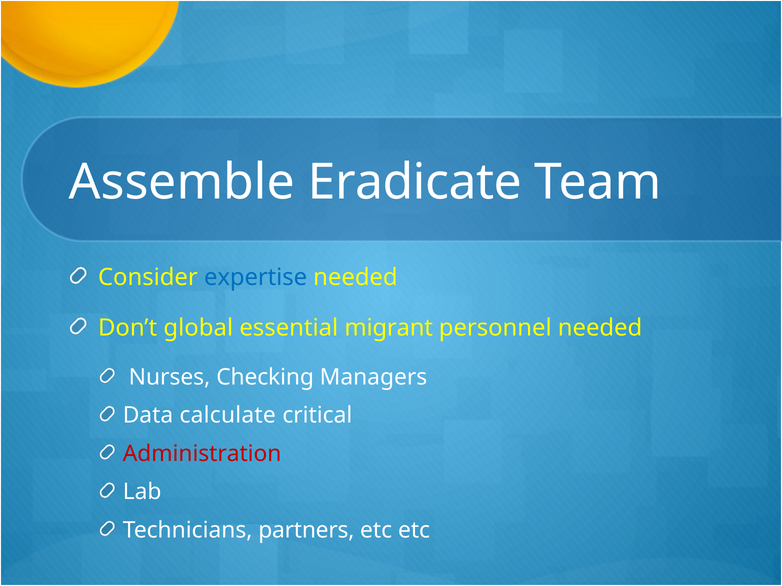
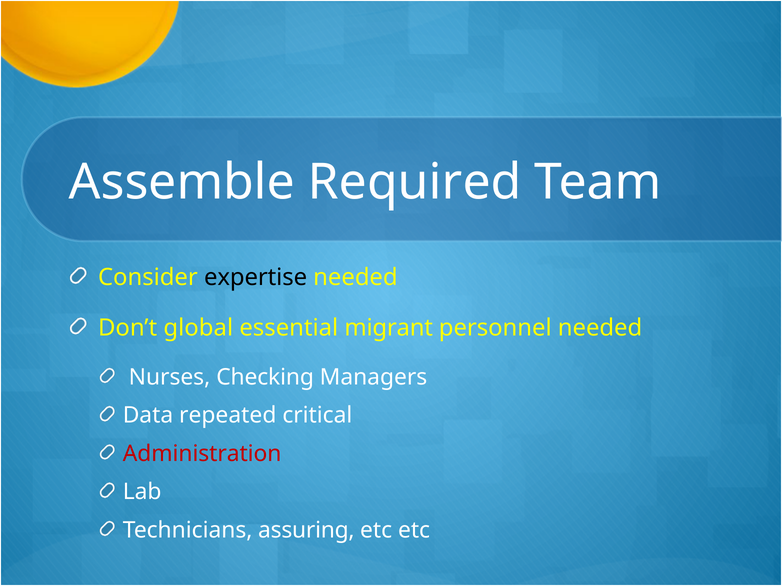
Eradicate: Eradicate -> Required (415, 183)
expertise colour: blue -> black (256, 278)
calculate: calculate -> repeated (228, 416)
partners: partners -> assuring (306, 531)
